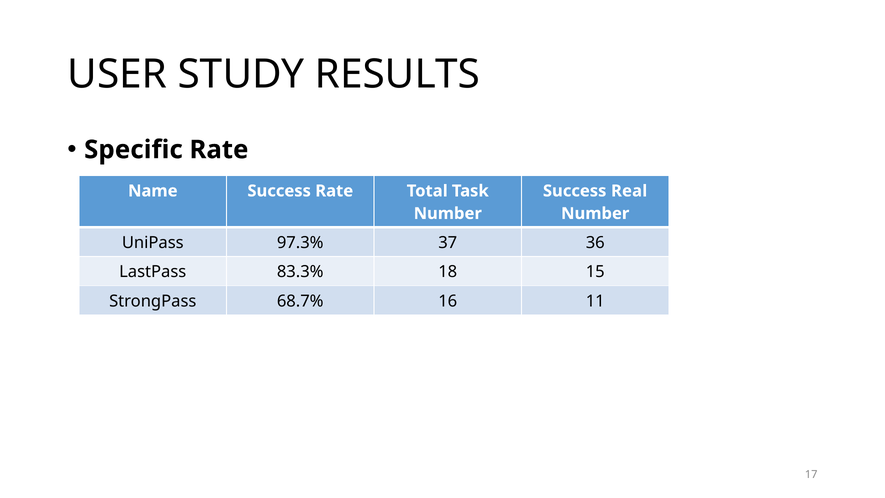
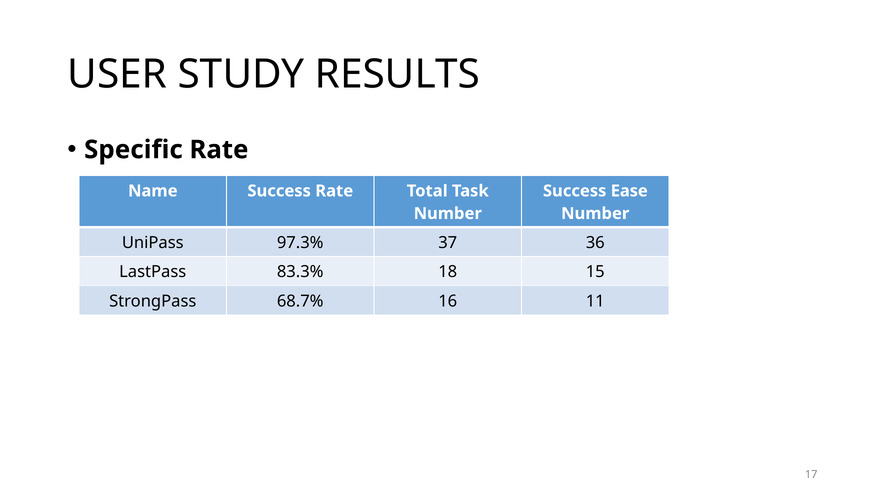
Real: Real -> Ease (629, 191)
